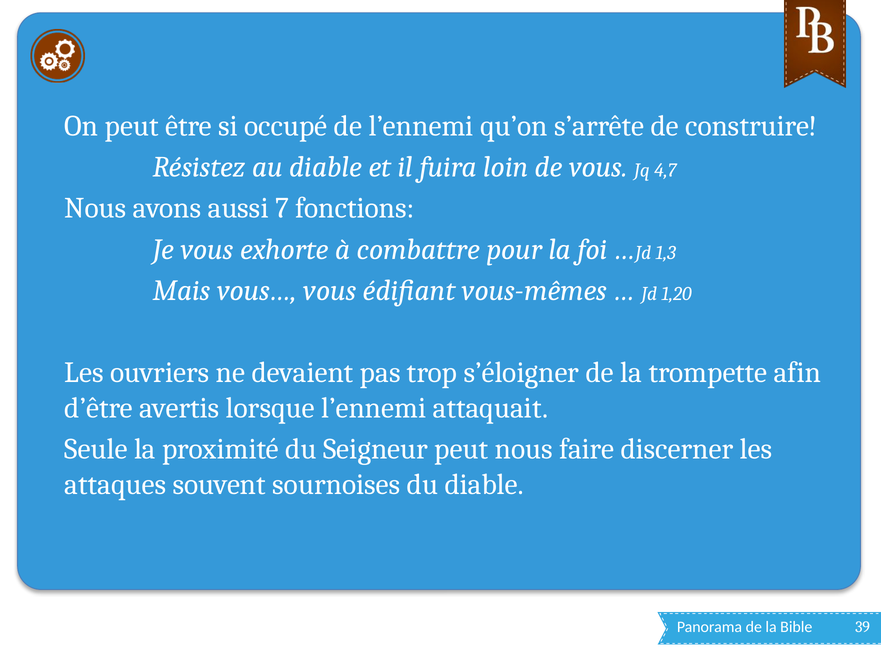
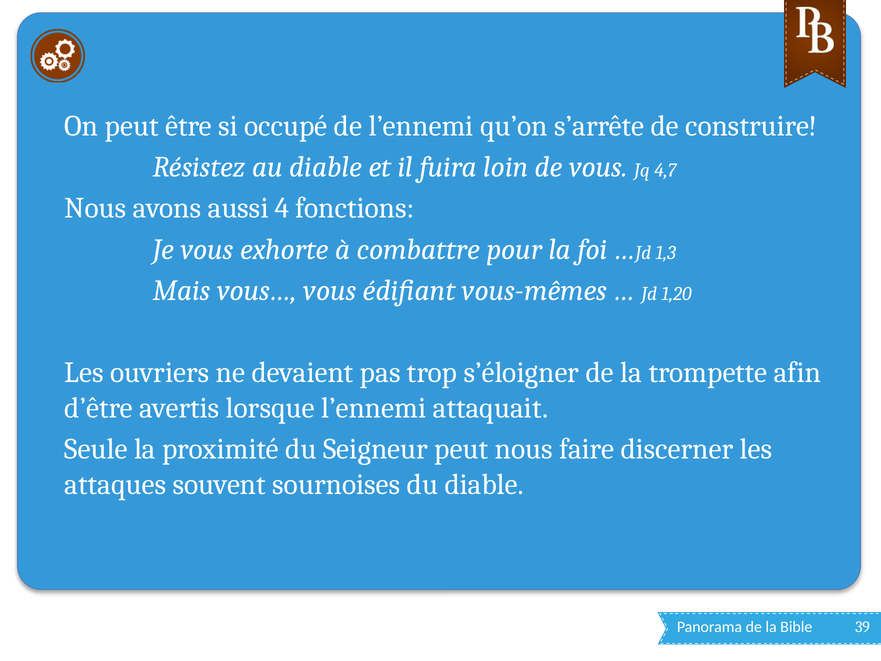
7: 7 -> 4 (282, 208)
